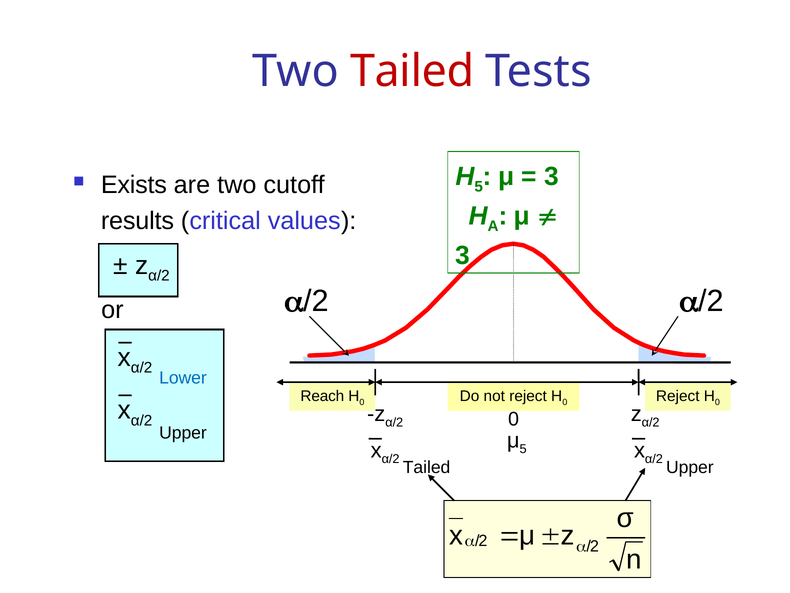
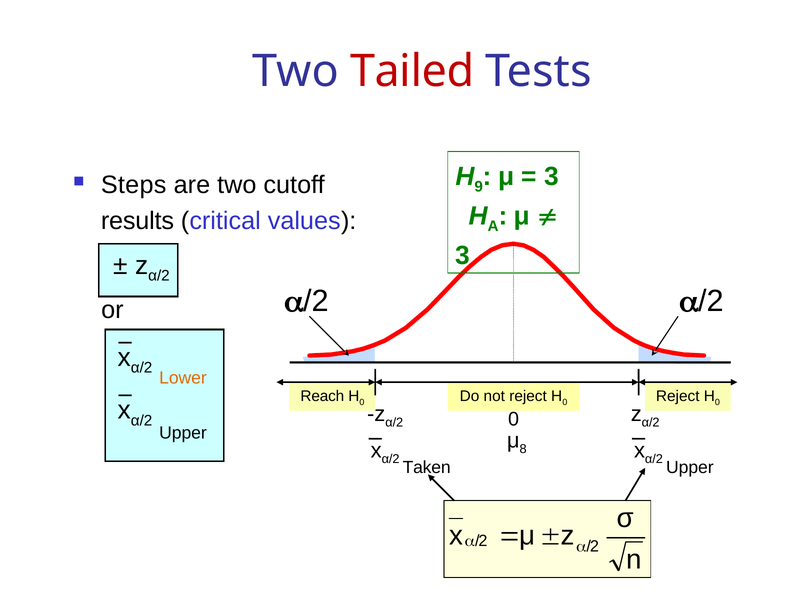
5: 5 -> 9 (479, 187)
Exists: Exists -> Steps (134, 185)
Lower colour: blue -> orange (183, 378)
μ 5: 5 -> 8 (523, 448)
Tailed: Tailed -> Taken (427, 467)
